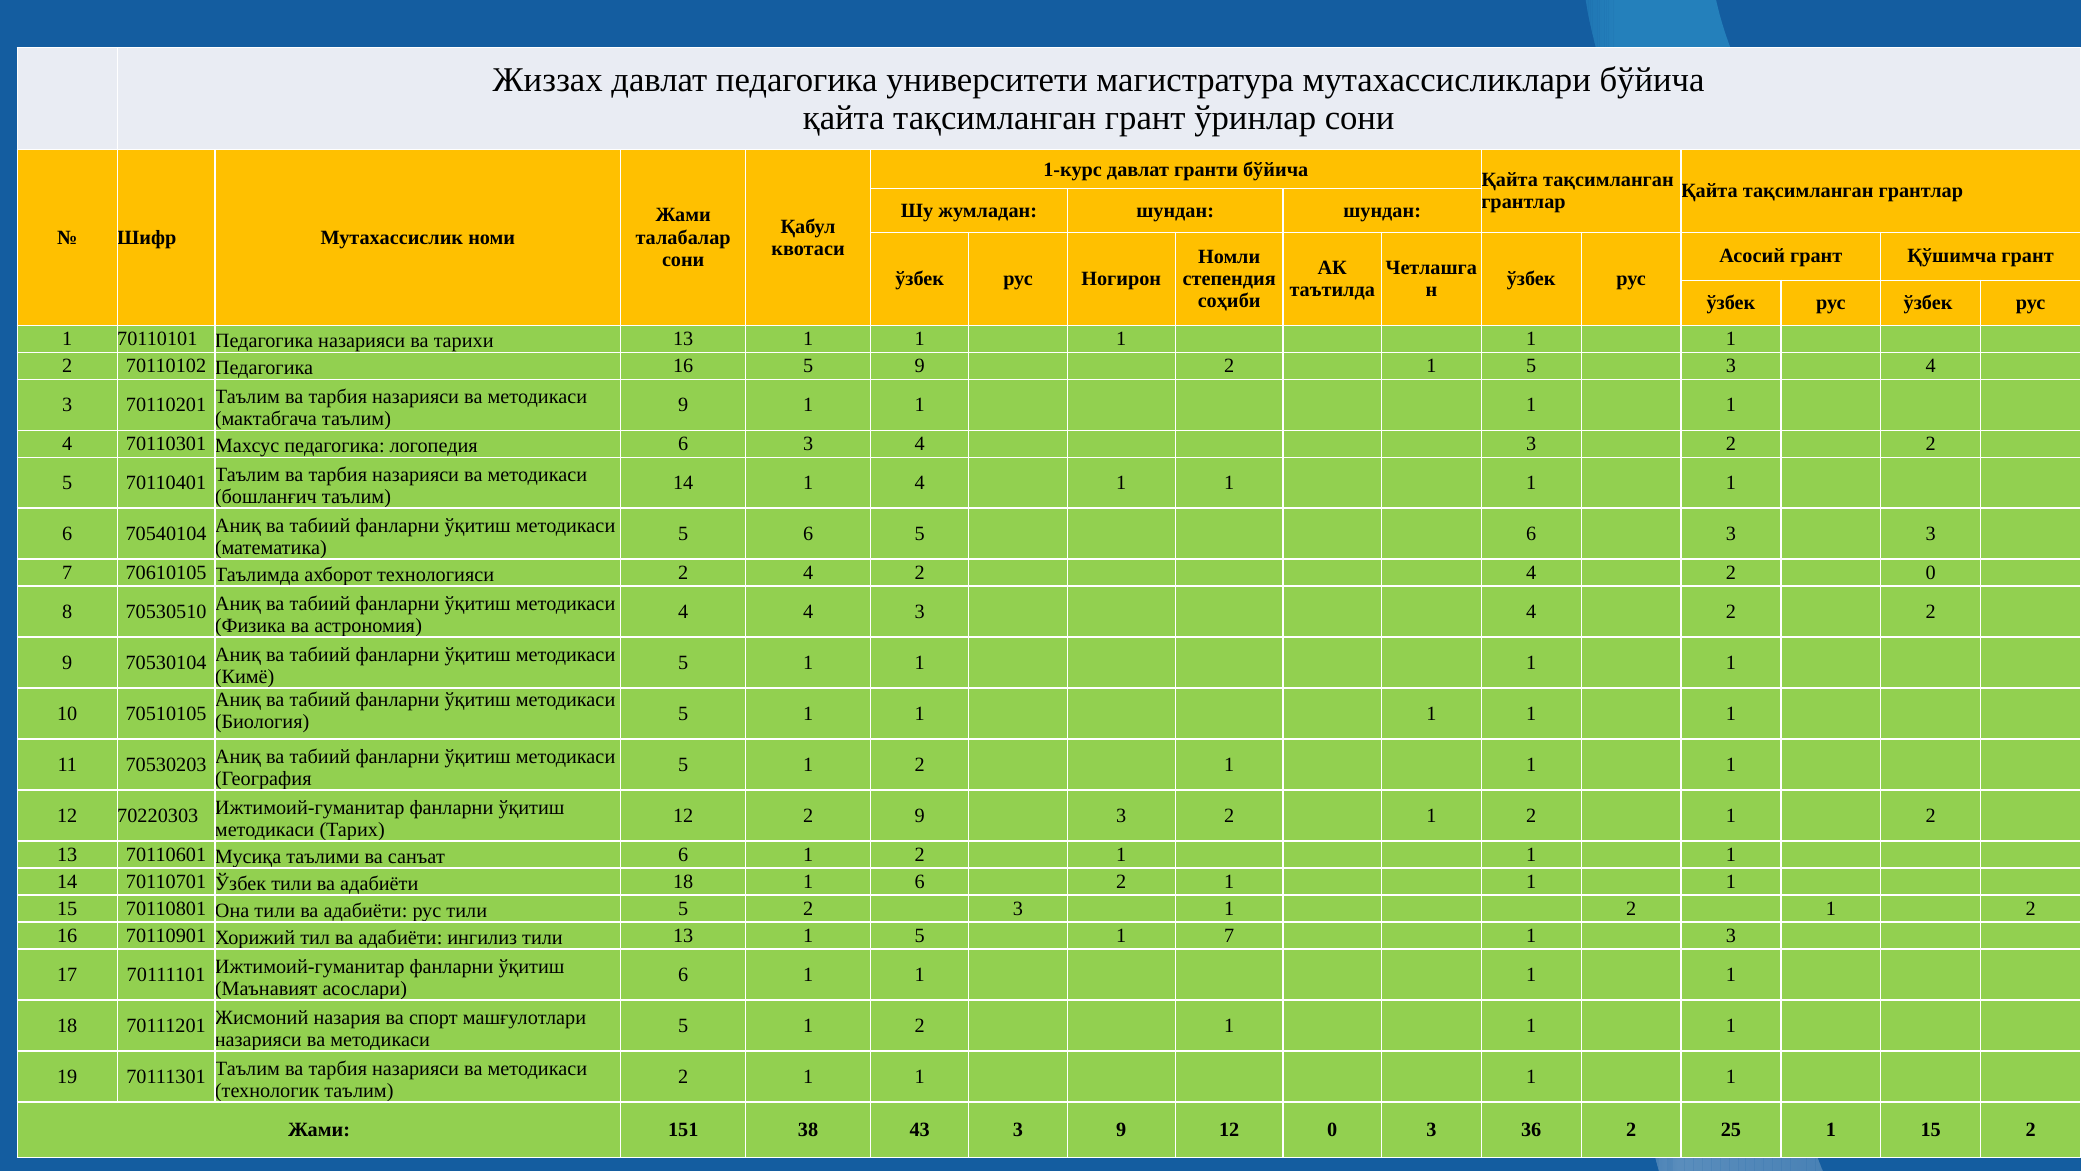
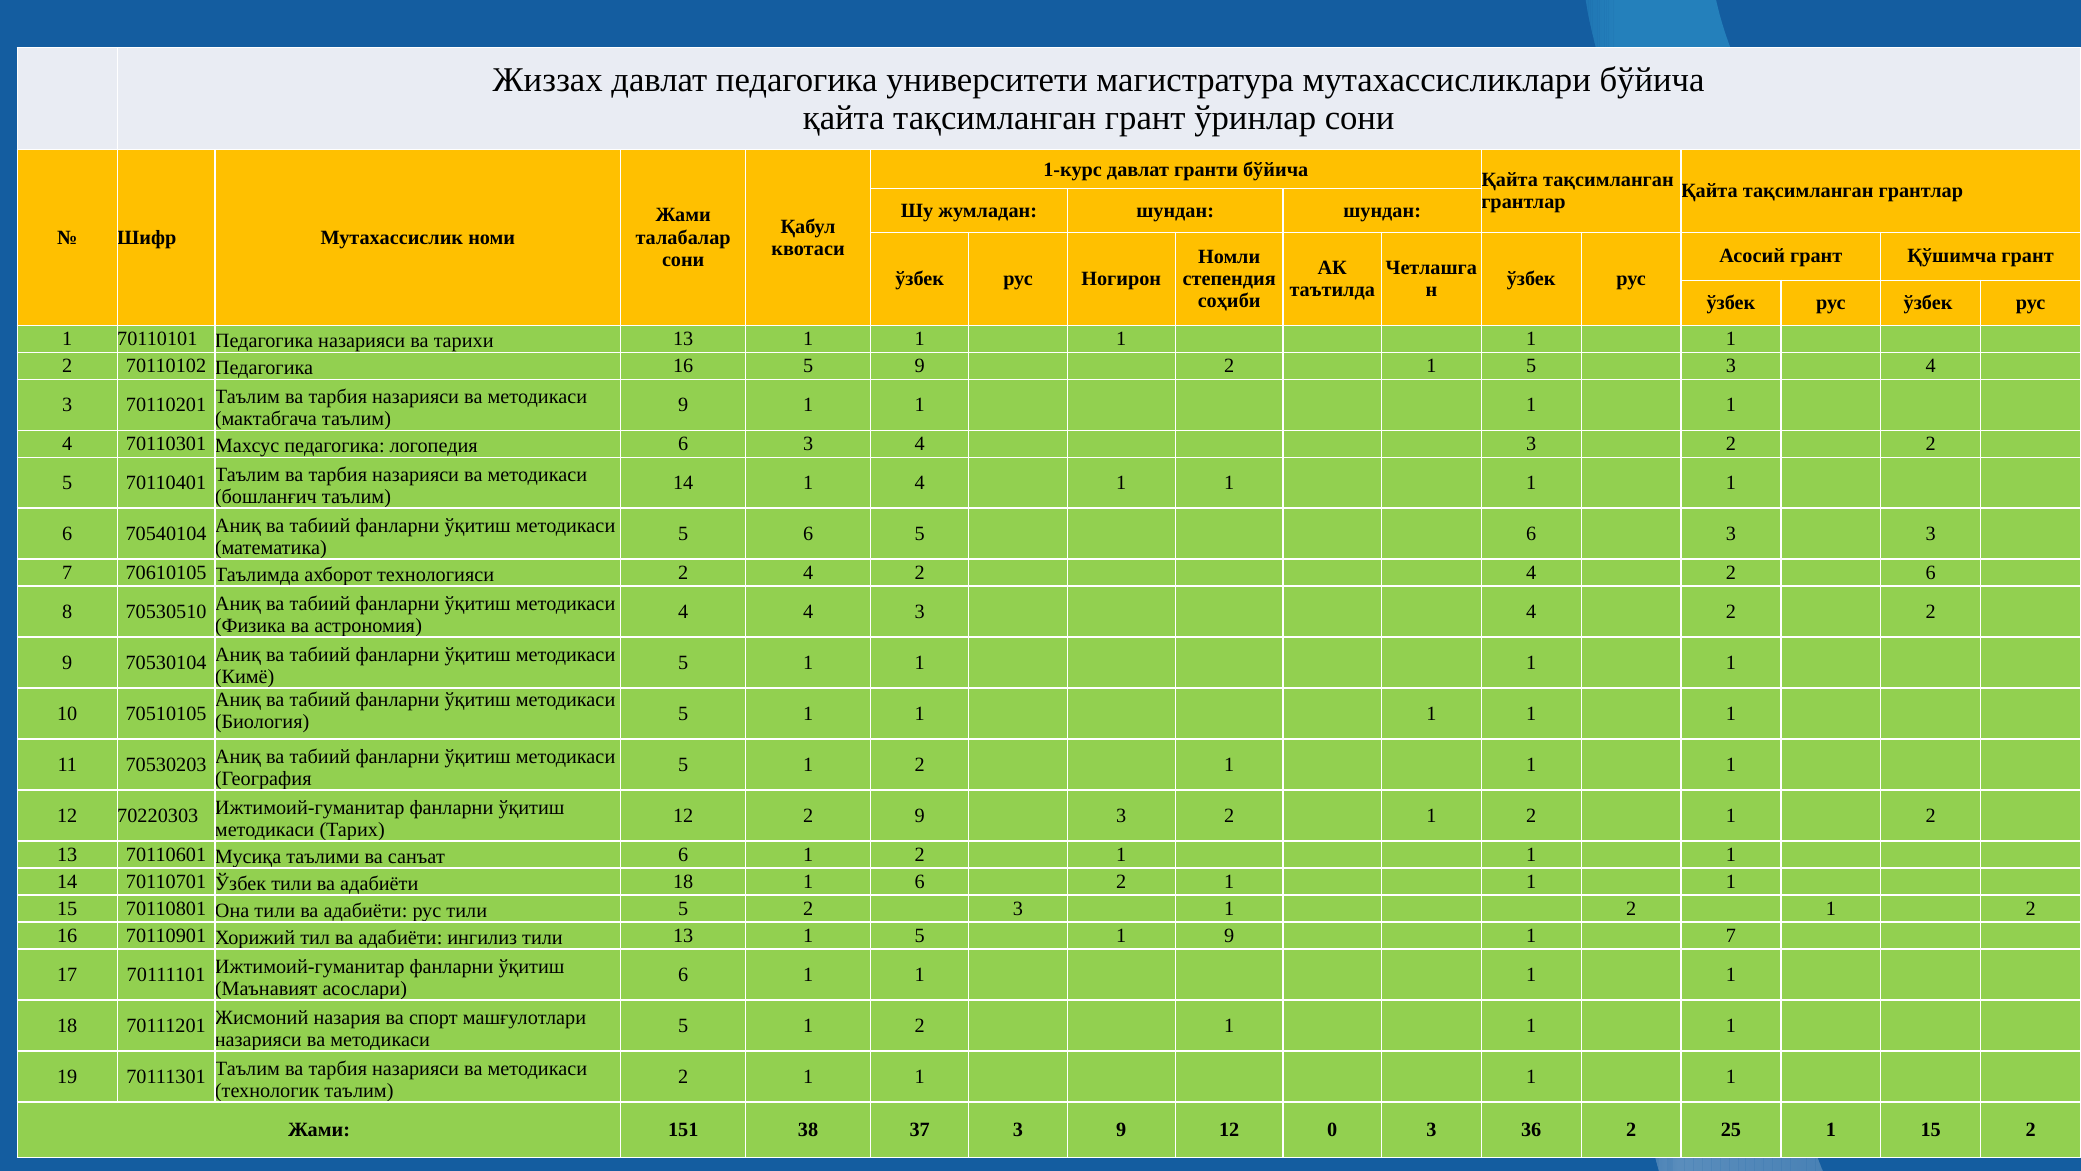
2 0: 0 -> 6 (1931, 573)
1 7: 7 -> 9 (1229, 935)
1 3: 3 -> 7 (1731, 935)
43: 43 -> 37 (920, 1129)
